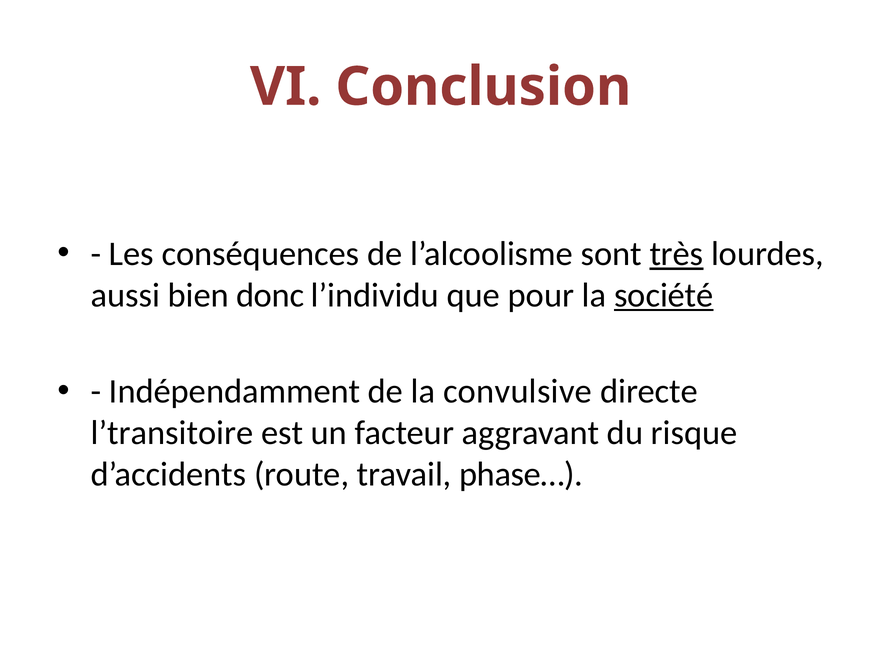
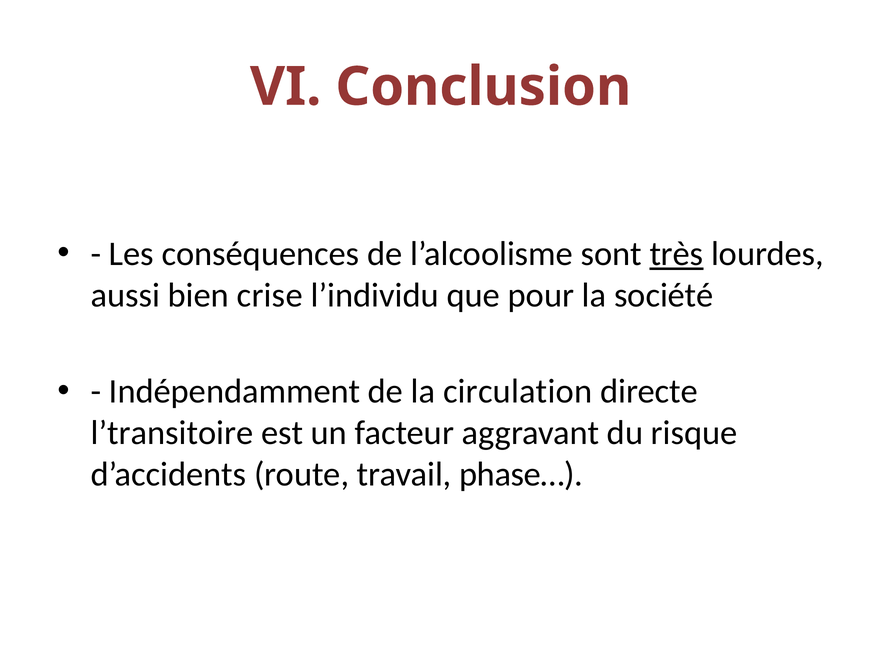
donc: donc -> crise (270, 295)
société underline: present -> none (664, 295)
convulsive: convulsive -> circulation (518, 392)
